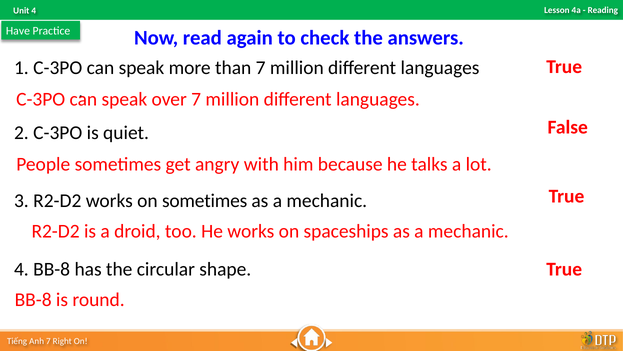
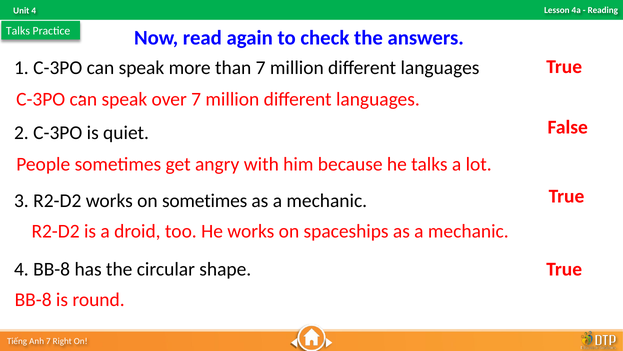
Have: Have -> Talks (18, 31)
